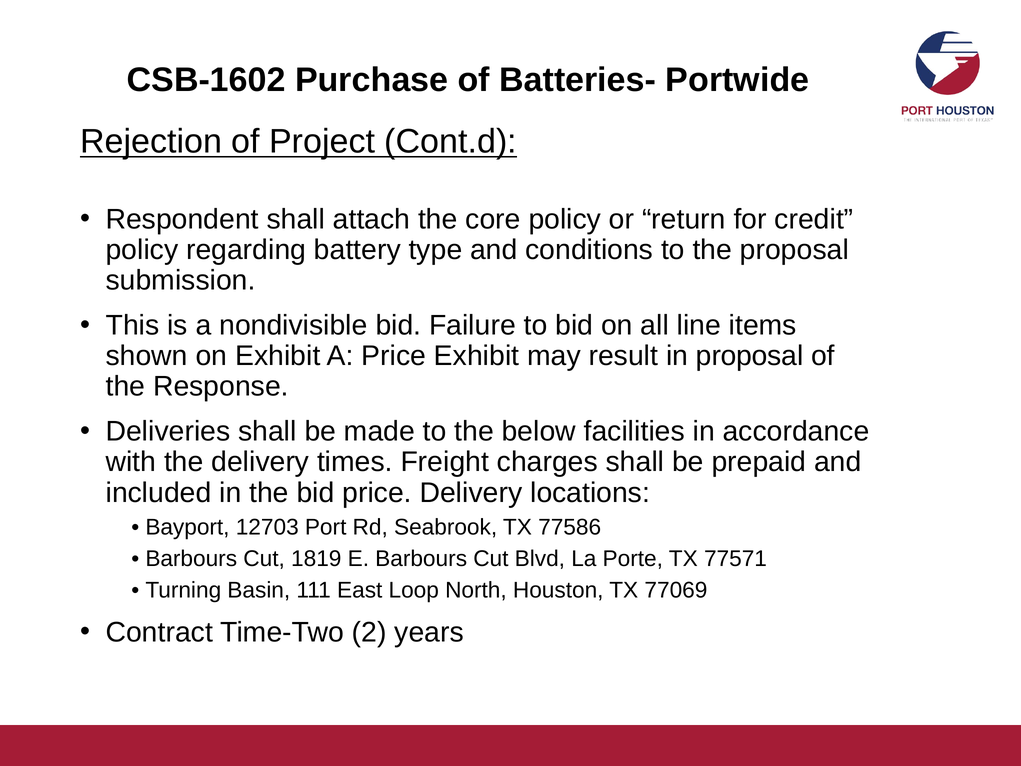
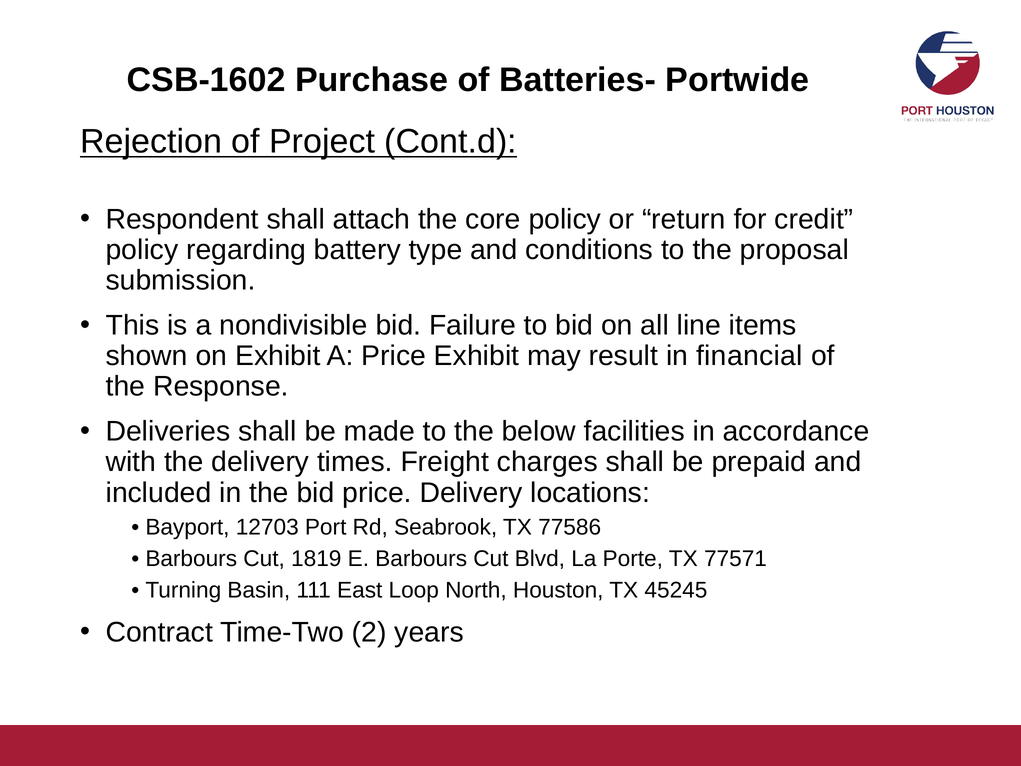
in proposal: proposal -> financial (749, 356)
77069: 77069 -> 45245 (676, 590)
